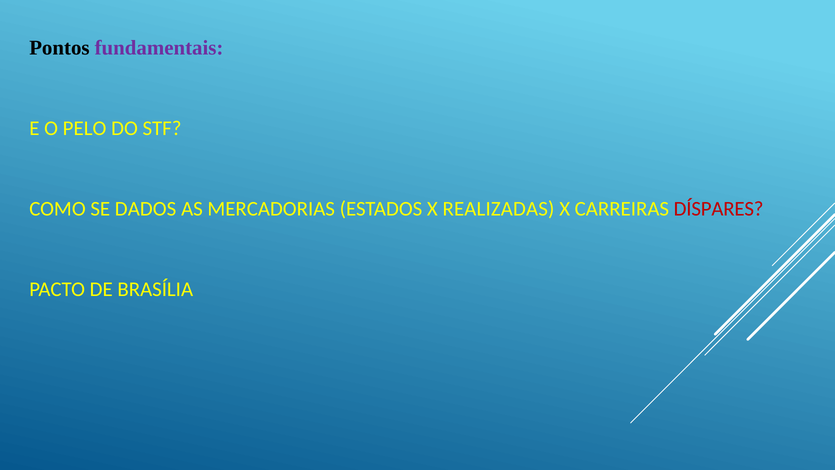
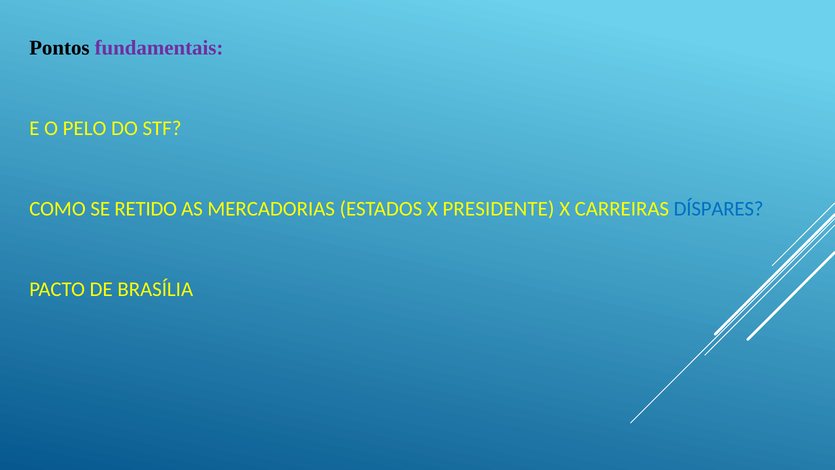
DADOS: DADOS -> RETIDO (146, 209)
REALIZADAS: REALIZADAS -> PRESIDENTE (498, 209)
DÍSPARES colour: red -> blue (719, 209)
